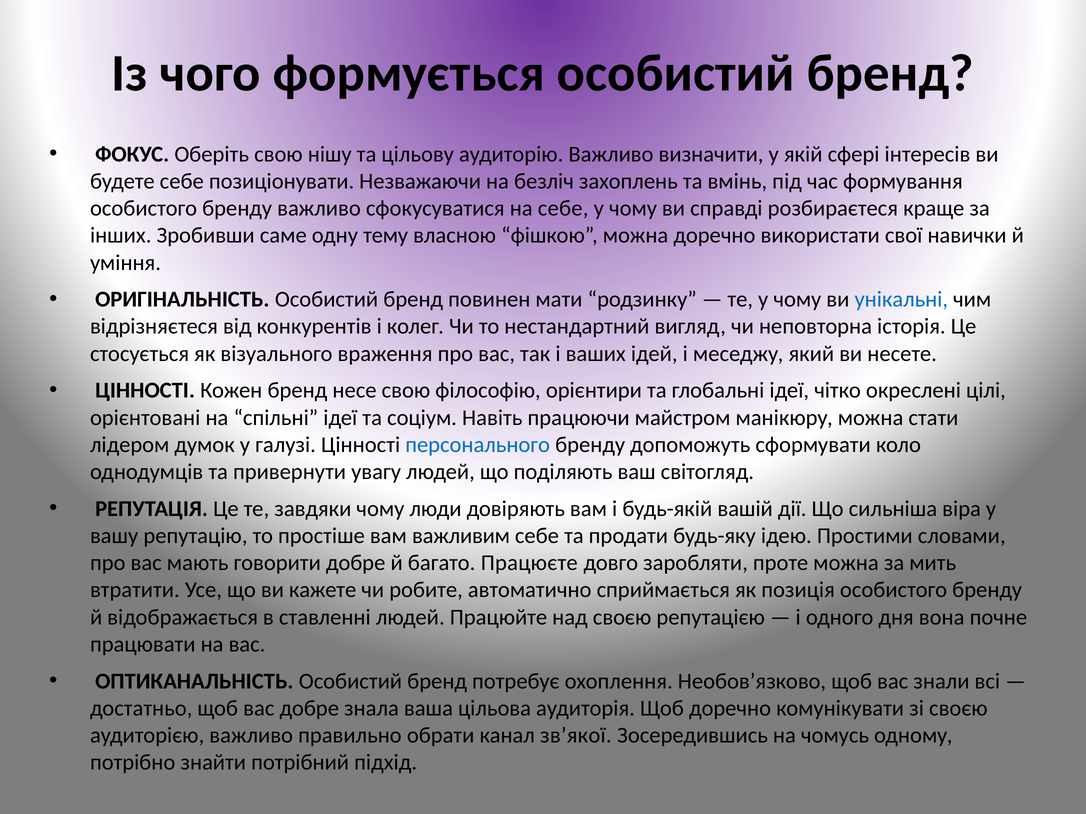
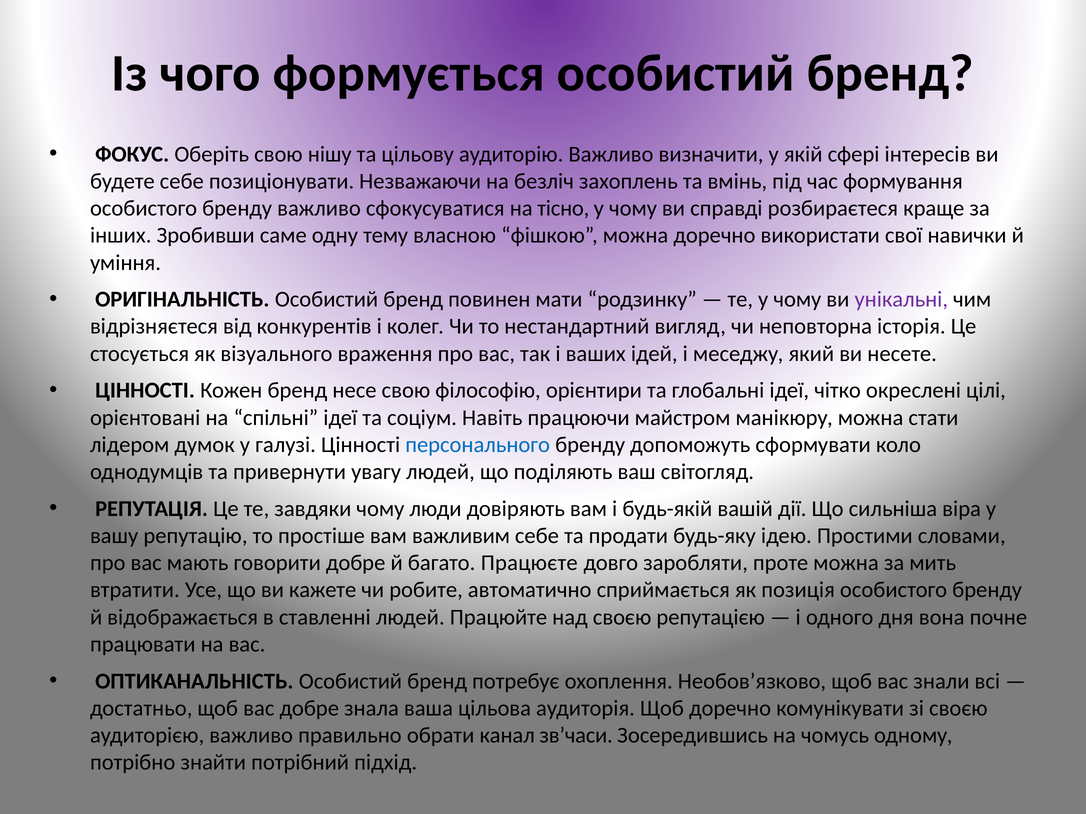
на себе: себе -> тісно (563, 208)
унікальні colour: blue -> purple (901, 300)
зв’якої: зв’якої -> зв’часи (576, 736)
